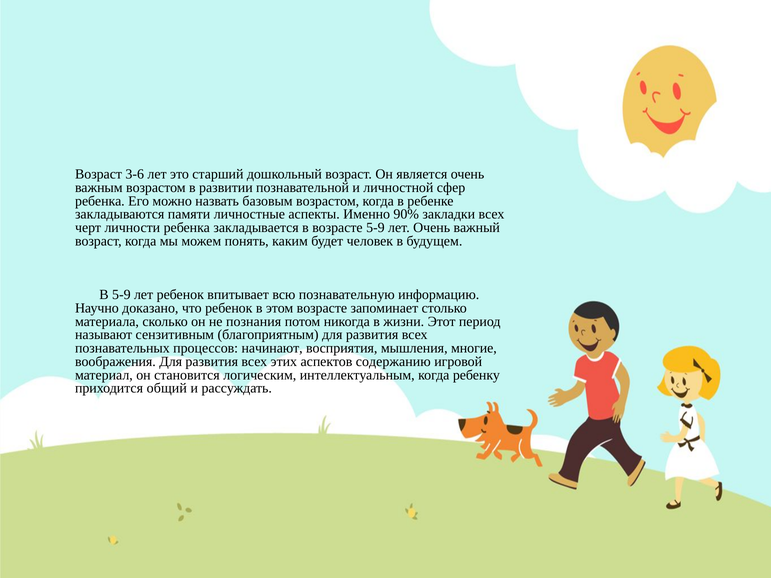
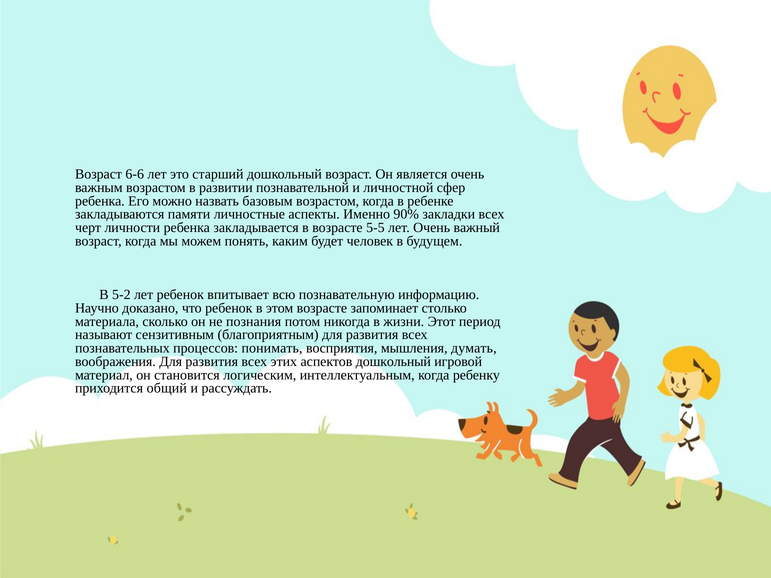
3-6: 3-6 -> 6-6 (135, 174)
возрасте 5-9: 5-9 -> 5-5 (375, 228)
В 5-9: 5-9 -> 5-2 (121, 295)
начинают: начинают -> понимать (272, 348)
многие: многие -> думать (474, 348)
аспектов содержанию: содержанию -> дошкольный (393, 362)
